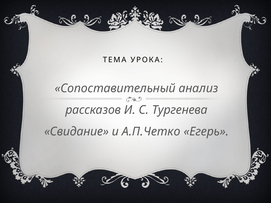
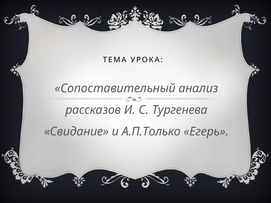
А.П.Четко: А.П.Четко -> А.П.Только (151, 132)
